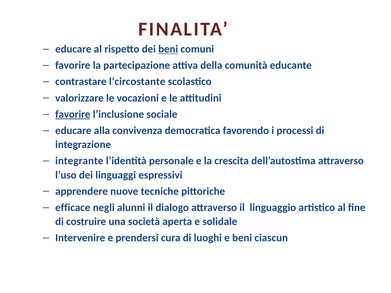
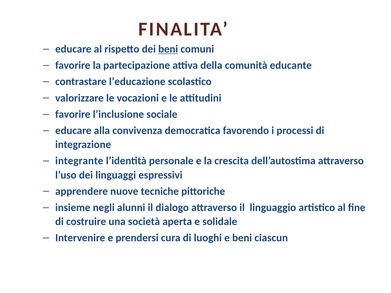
l’circostante: l’circostante -> l’educazione (137, 82)
favorire underline: present -> none (73, 114)
efficace: efficace -> insieme (73, 208)
